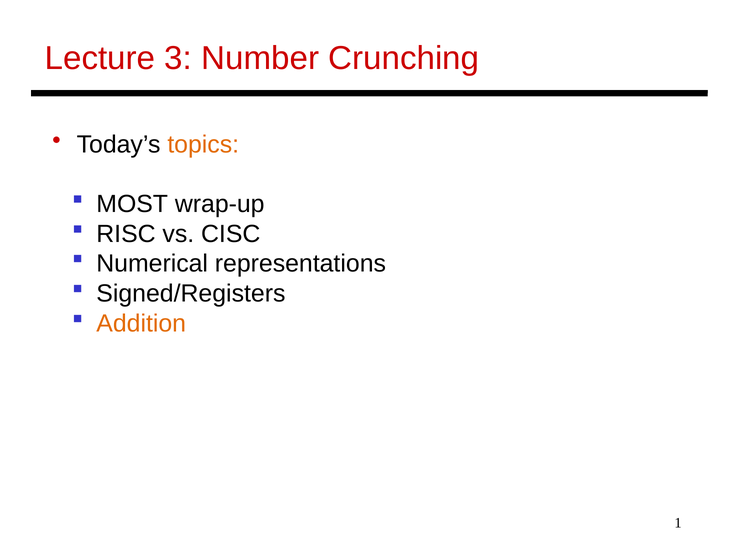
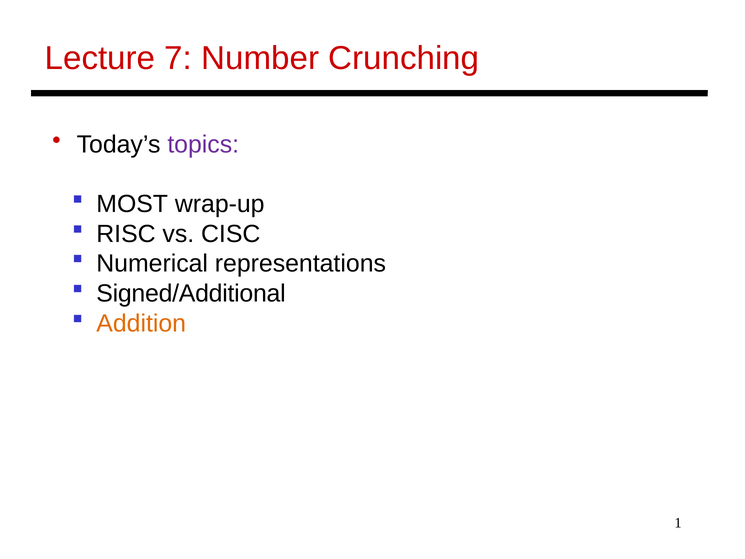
3: 3 -> 7 (178, 58)
topics colour: orange -> purple (203, 144)
Signed/Registers: Signed/Registers -> Signed/Additional (191, 293)
